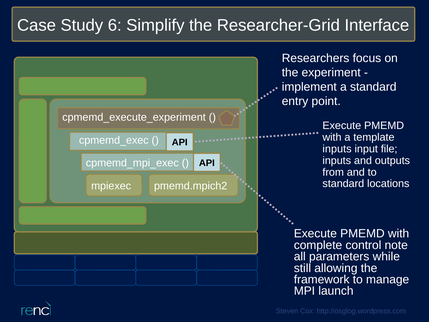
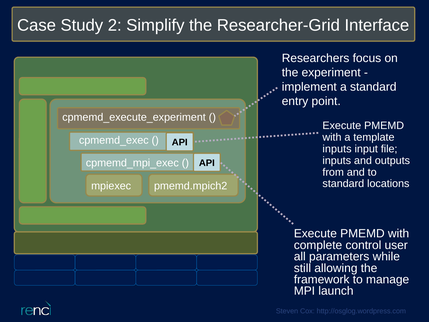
6: 6 -> 2 (115, 25)
note: note -> user (396, 245)
